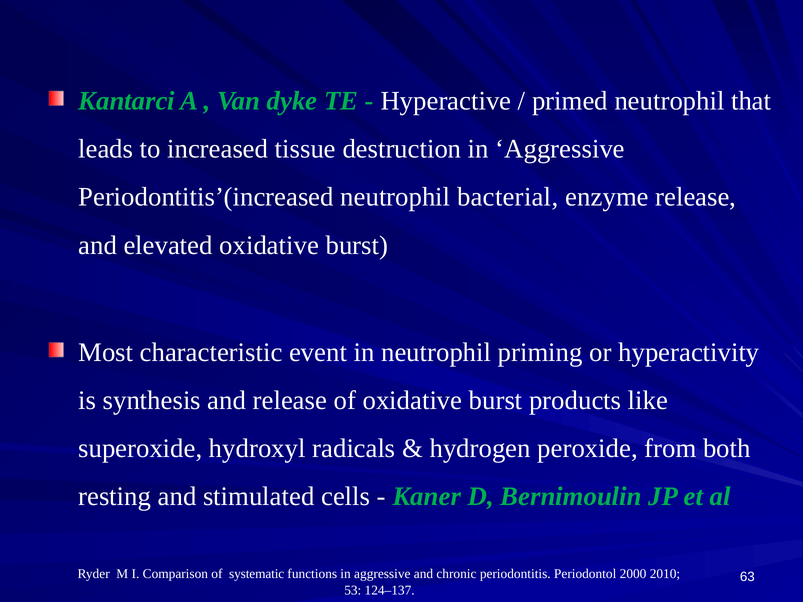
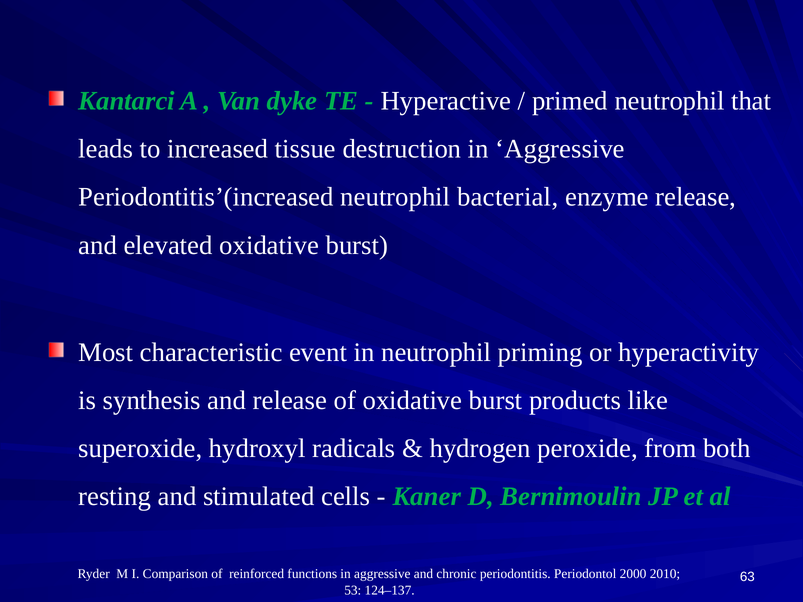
systematic: systematic -> reinforced (257, 574)
